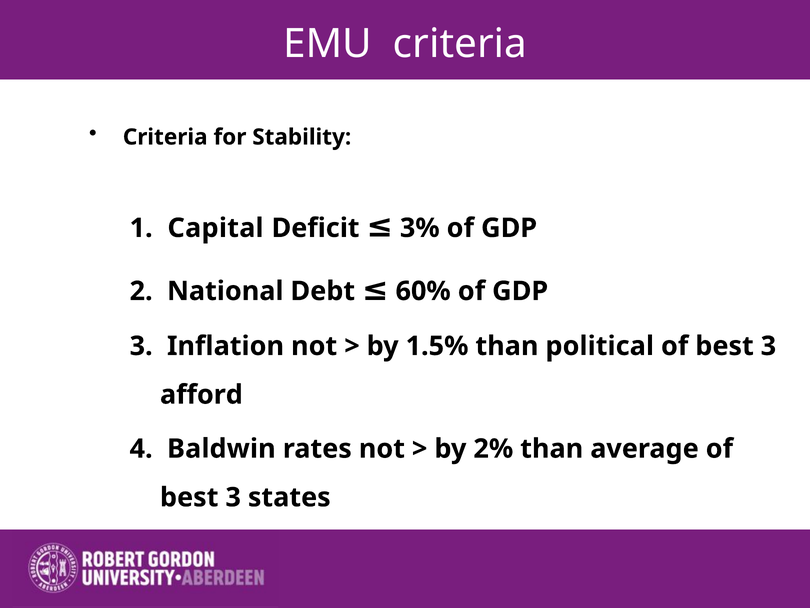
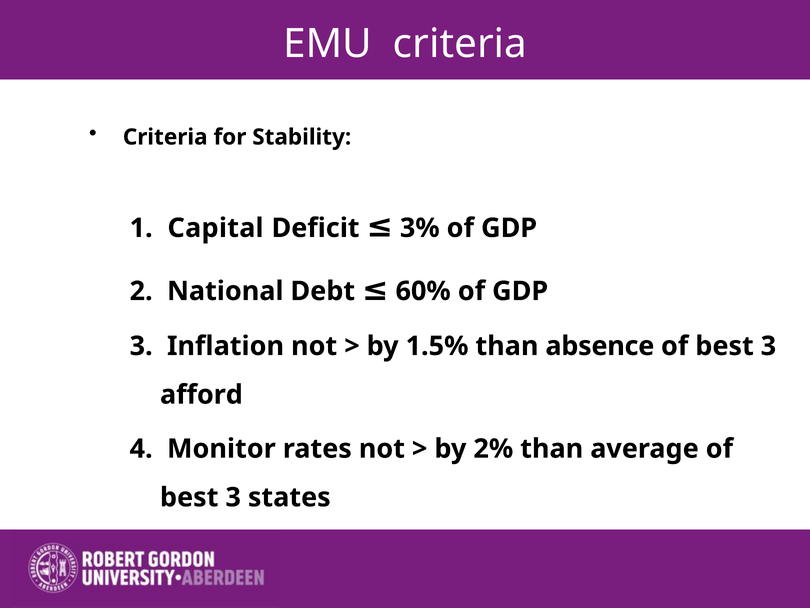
political: political -> absence (600, 346)
Baldwin: Baldwin -> Monitor (221, 448)
